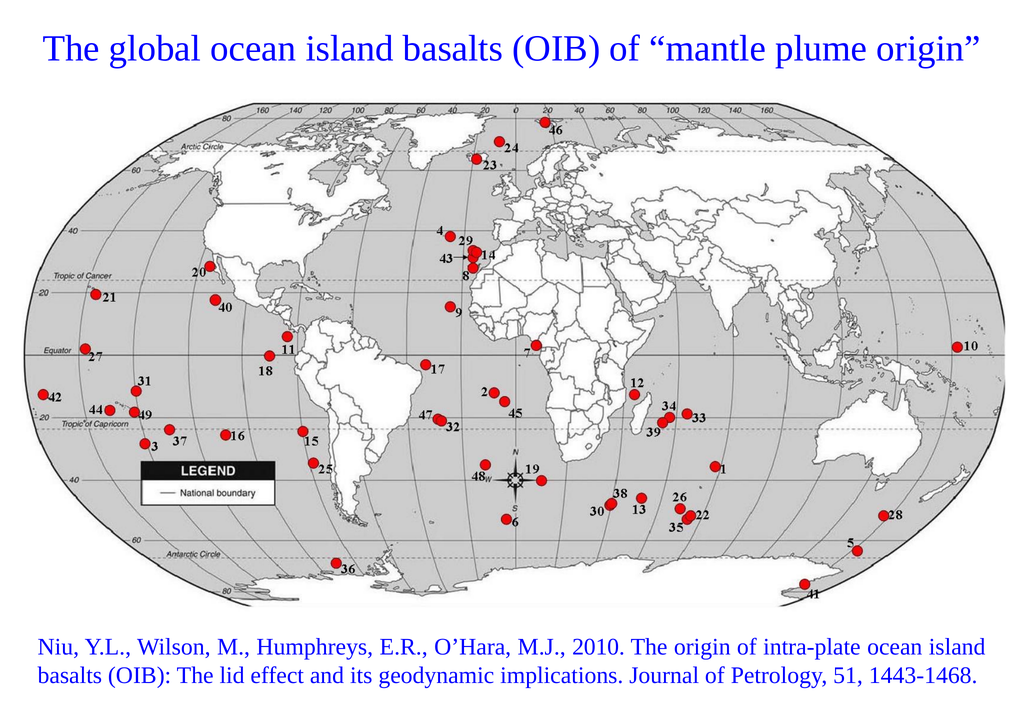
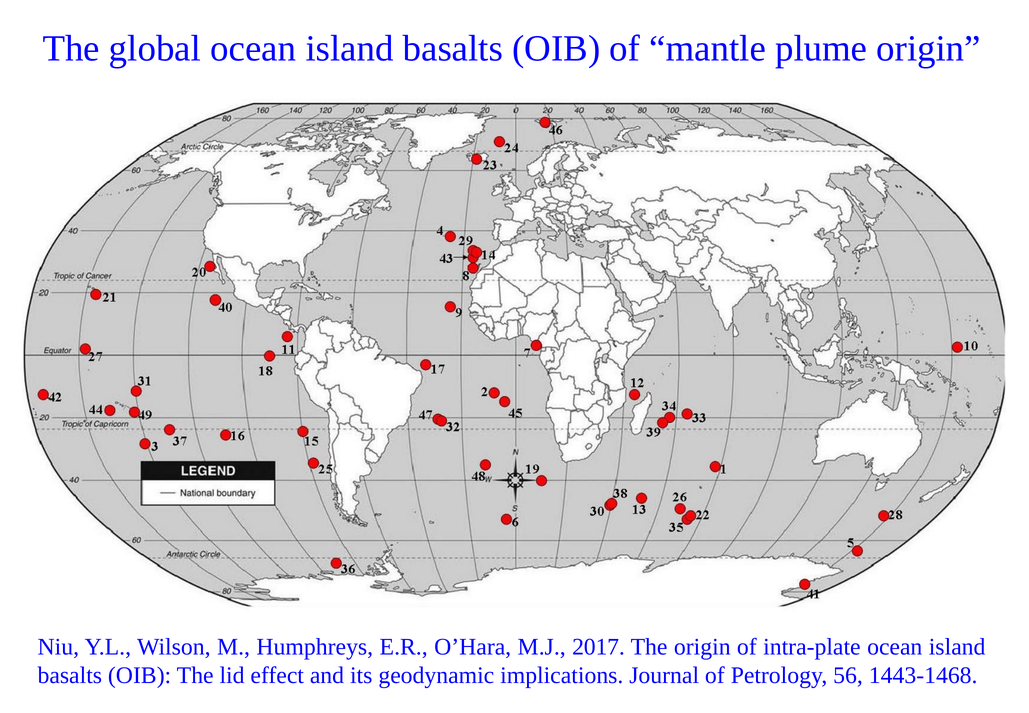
2010: 2010 -> 2017 (598, 646)
51: 51 -> 56 (848, 675)
